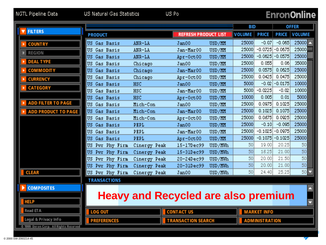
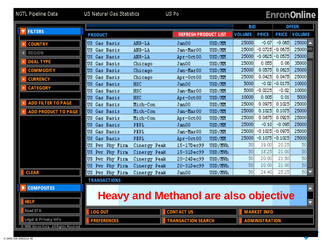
Recycled: Recycled -> Methanol (178, 195)
premium: premium -> objective (272, 195)
